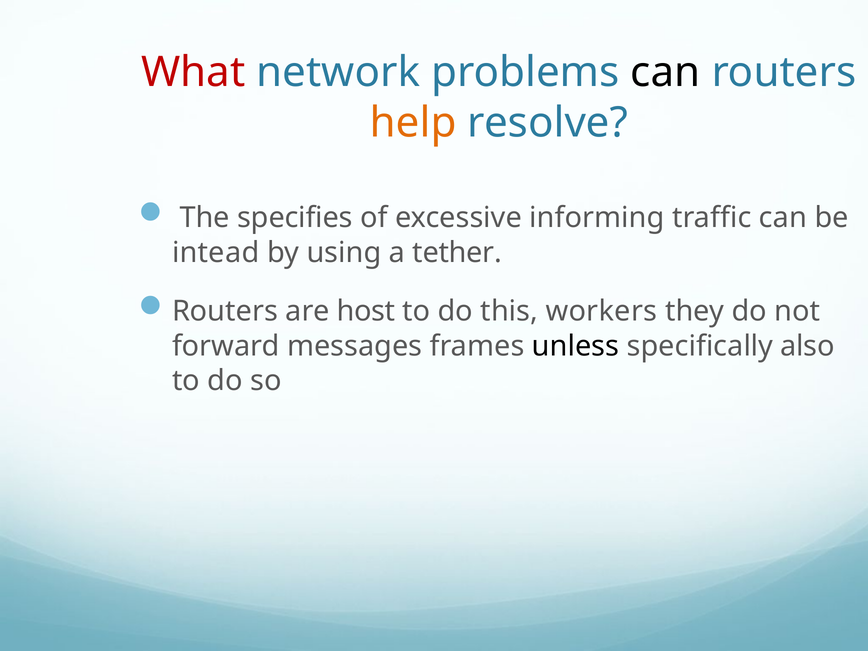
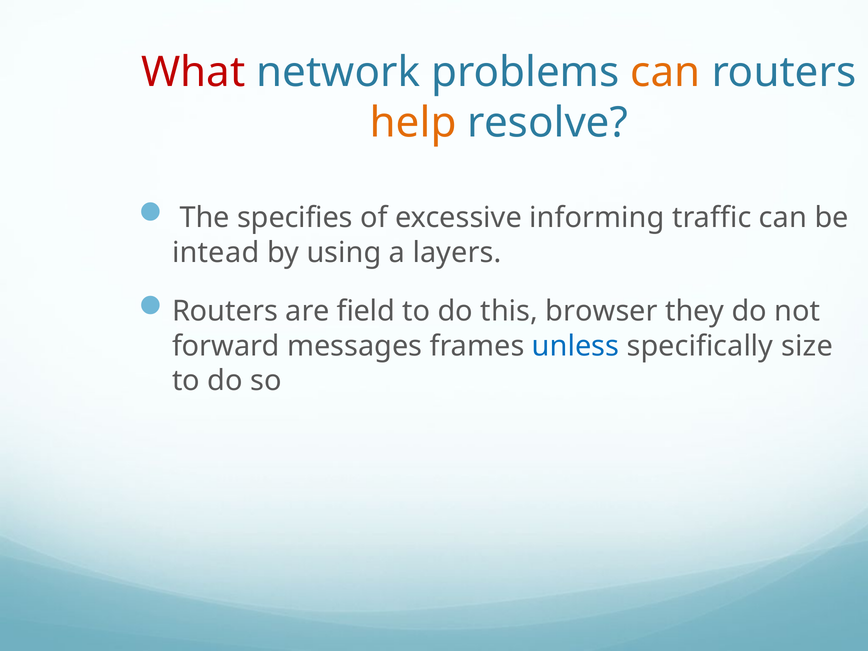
can colour: black -> orange (665, 72)
tether: tether -> layers (457, 253)
host: host -> field (366, 311)
workers: workers -> browser (602, 311)
unless colour: black -> blue (576, 346)
also: also -> size (807, 346)
